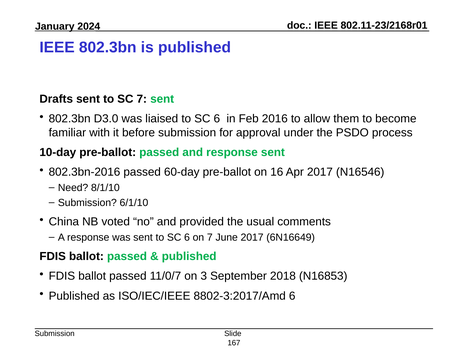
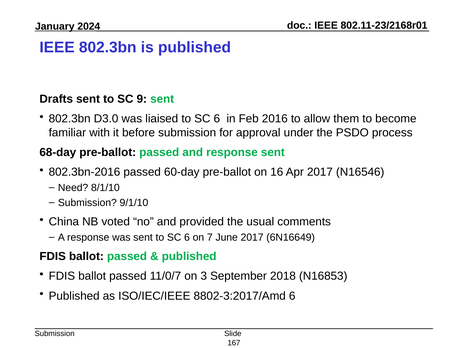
SC 7: 7 -> 9 (142, 99)
10-day: 10-day -> 68-day (58, 152)
6/1/10: 6/1/10 -> 9/1/10 (134, 203)
